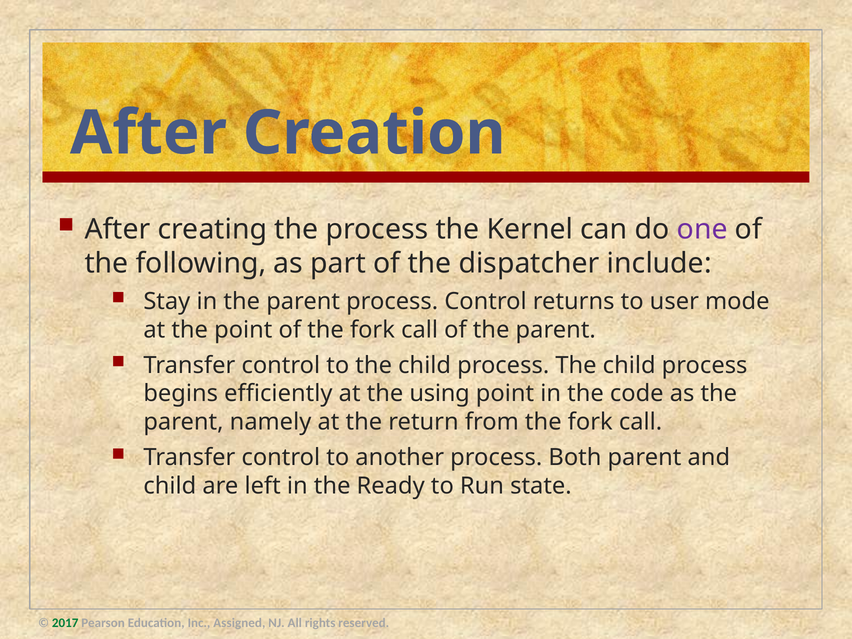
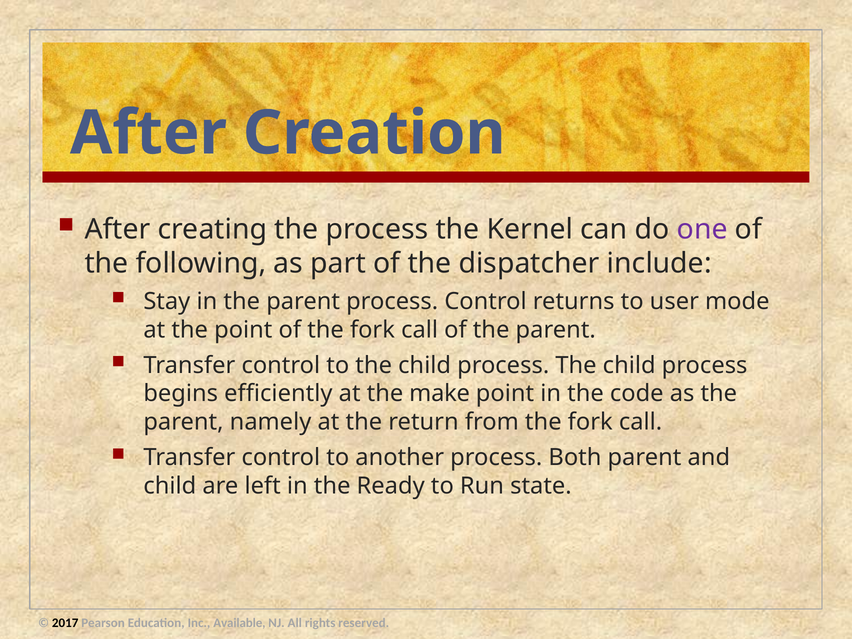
using: using -> make (440, 394)
2017 colour: green -> black (65, 623)
Assigned: Assigned -> Available (239, 623)
